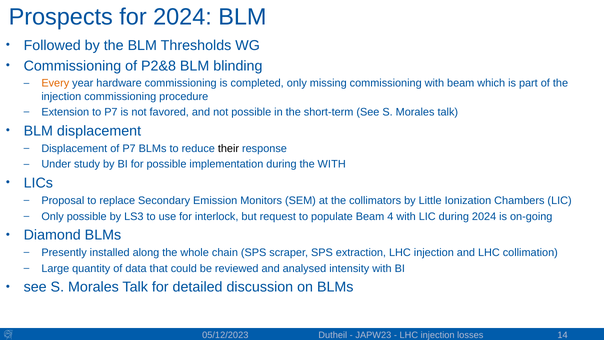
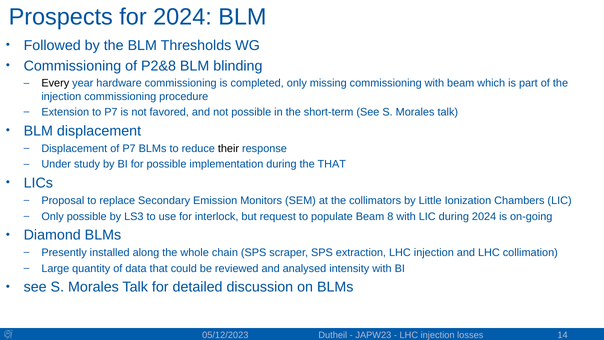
Every colour: orange -> black (55, 83)
the WITH: WITH -> THAT (332, 164)
4: 4 -> 8 (390, 216)
